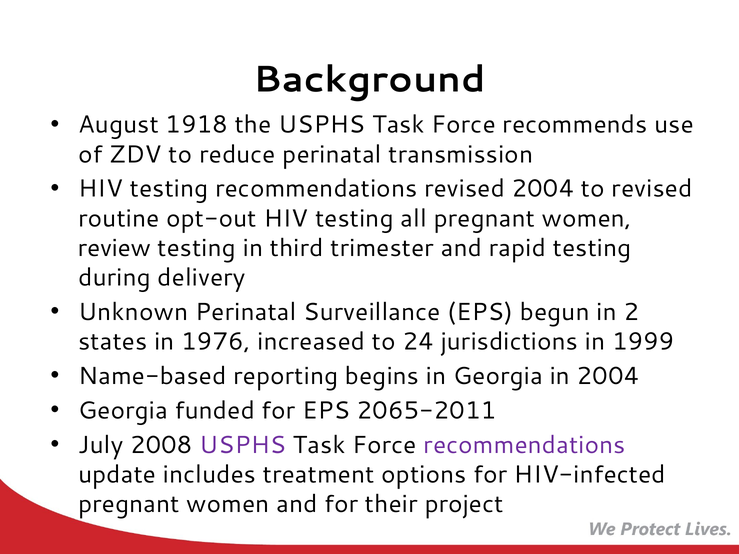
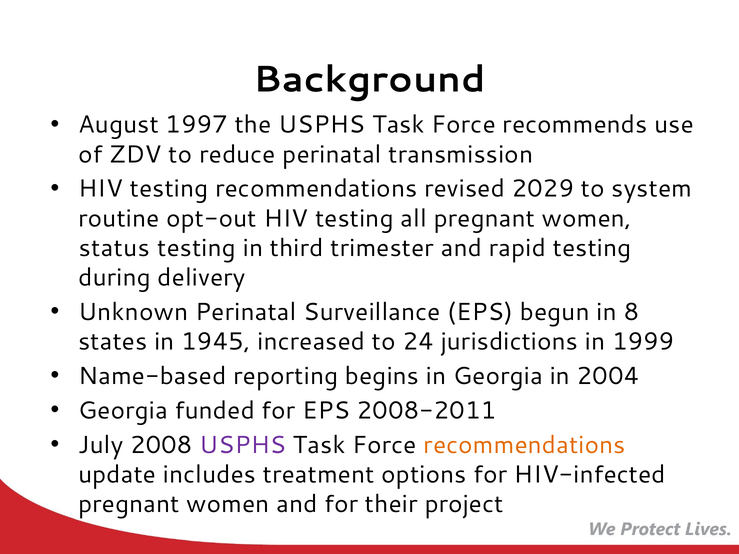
1918: 1918 -> 1997 (197, 125)
revised 2004: 2004 -> 2029 (543, 189)
to revised: revised -> system (652, 189)
review: review -> status (114, 248)
2: 2 -> 8 (631, 312)
1976: 1976 -> 1945 (216, 342)
2065-2011: 2065-2011 -> 2008-2011 (427, 411)
recommendations colour: purple -> orange (525, 445)
